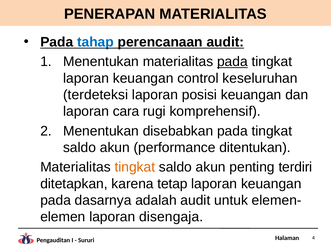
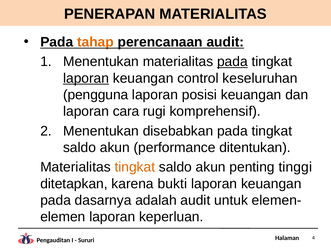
tahap colour: blue -> orange (95, 42)
laporan underline: none -> present (86, 78)
terdeteksi: terdeteksi -> pengguna (96, 95)
terdiri: terdiri -> tinggi (295, 167)
tetap: tetap -> bukti (172, 183)
disengaja: disengaja -> keperluan (171, 216)
